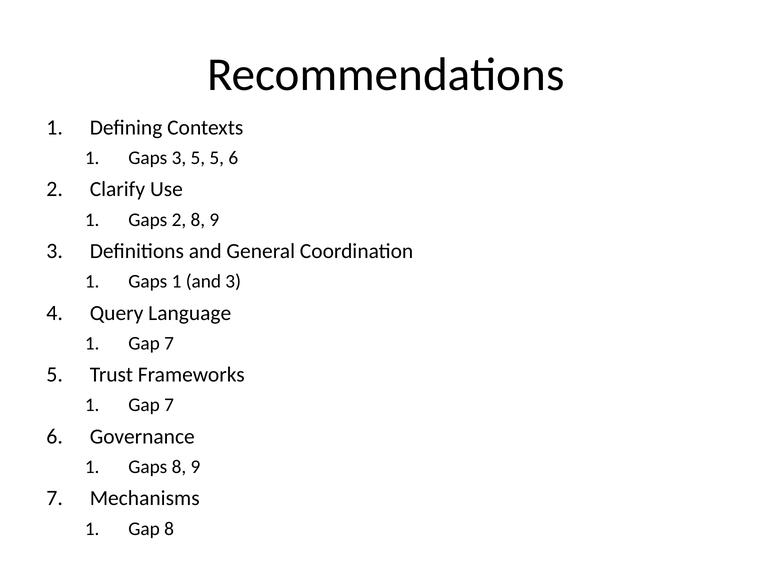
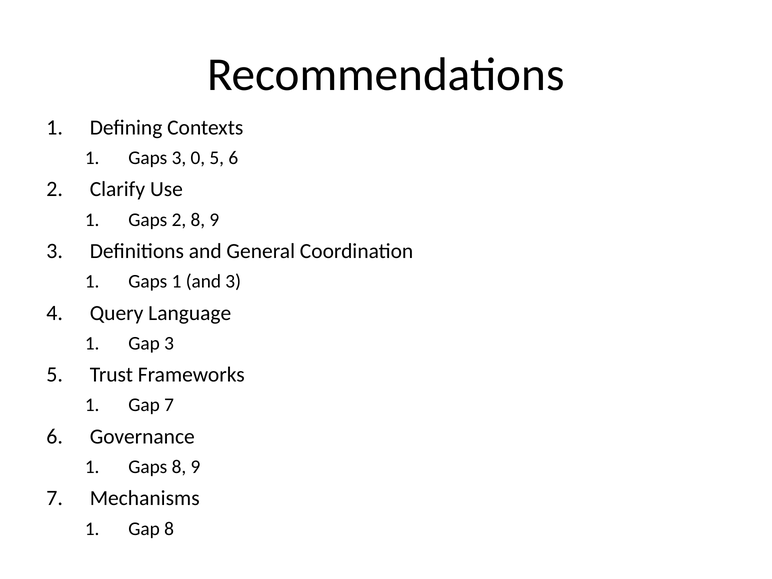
3 5: 5 -> 0 (198, 158)
7: 7 -> 3 (169, 343)
